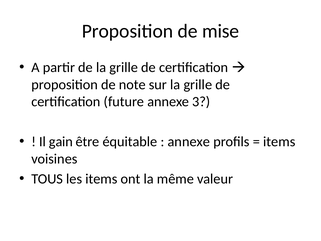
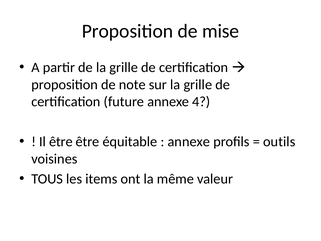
3: 3 -> 4 (201, 102)
Il gain: gain -> être (61, 142)
items: items -> outils (279, 142)
